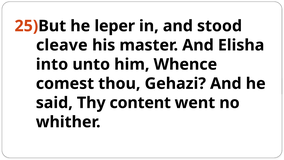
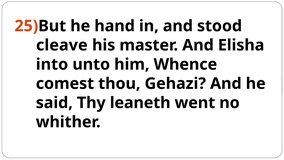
leper: leper -> hand (115, 26)
content: content -> leaneth (140, 103)
